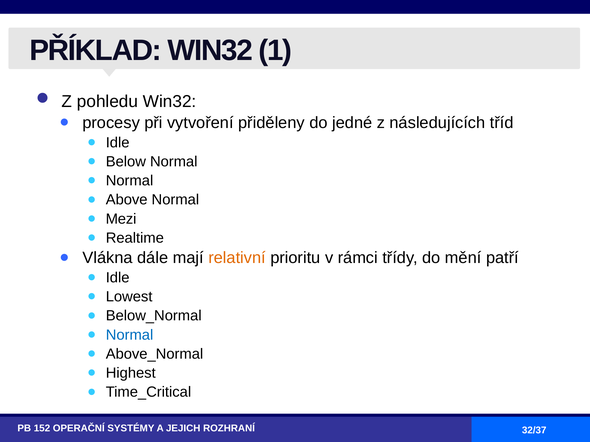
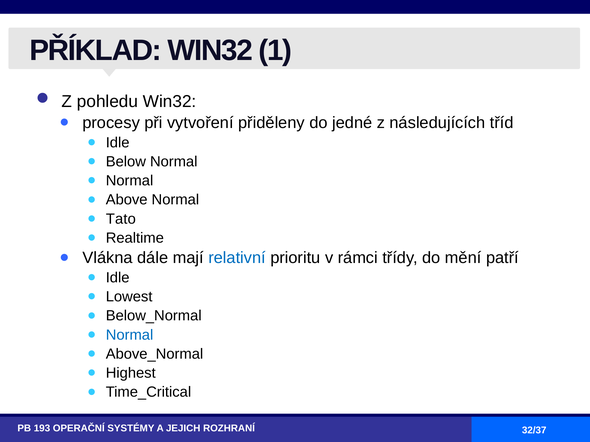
Mezi: Mezi -> Tato (121, 219)
relativní colour: orange -> blue (237, 258)
152: 152 -> 193 (42, 429)
